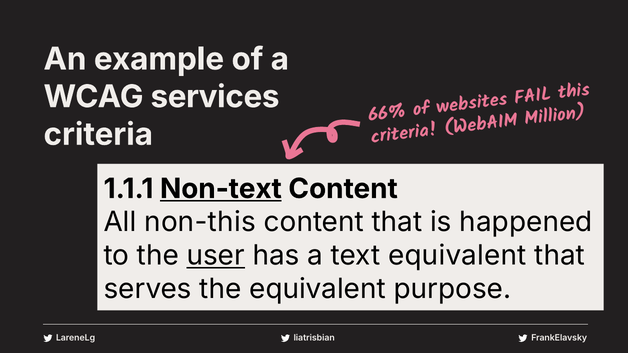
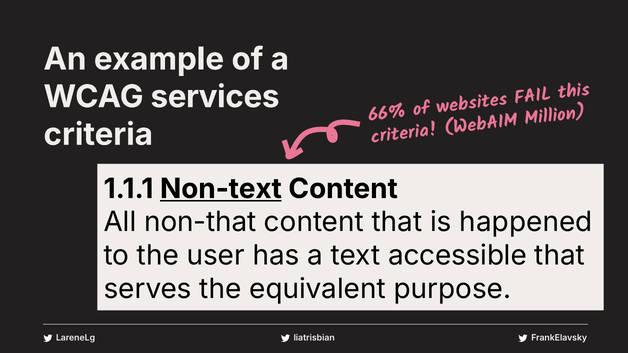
non-this: non-this -> non-that (200, 222)
user underline: present -> none (216, 256)
text equivalent: equivalent -> accessible (458, 256)
